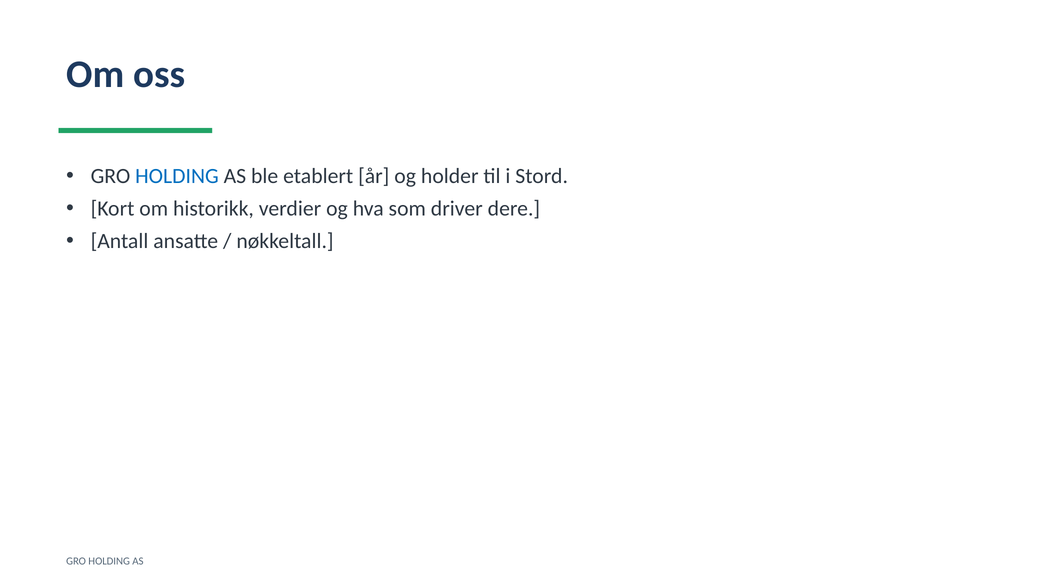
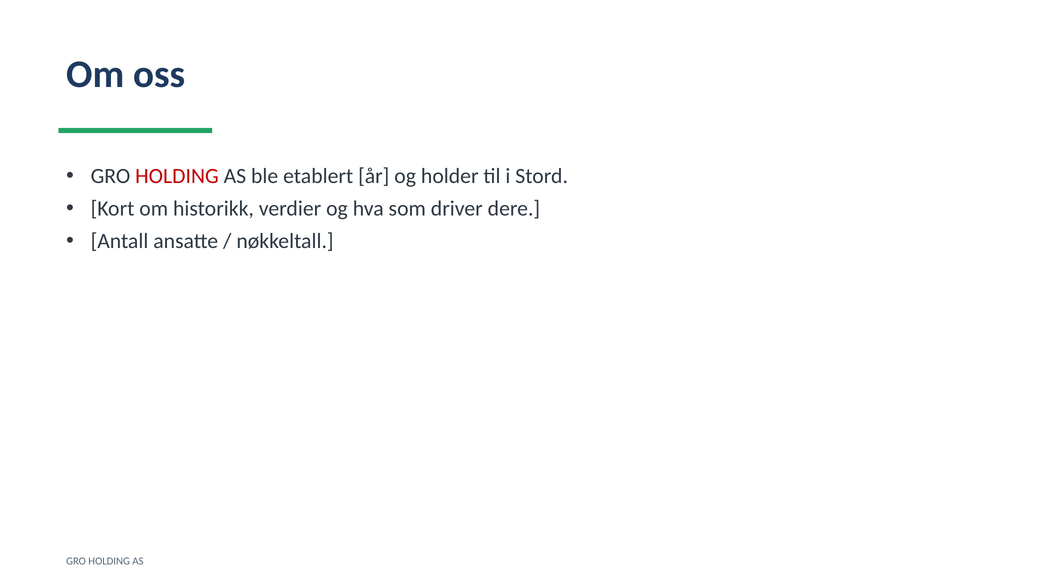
HOLDING colour: blue -> red (177, 176)
